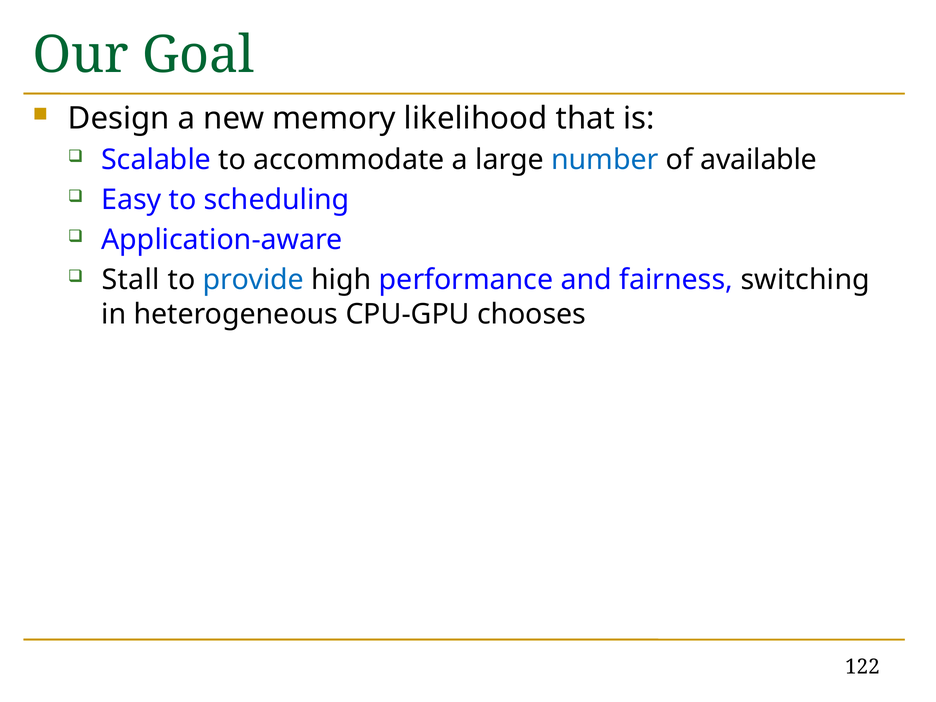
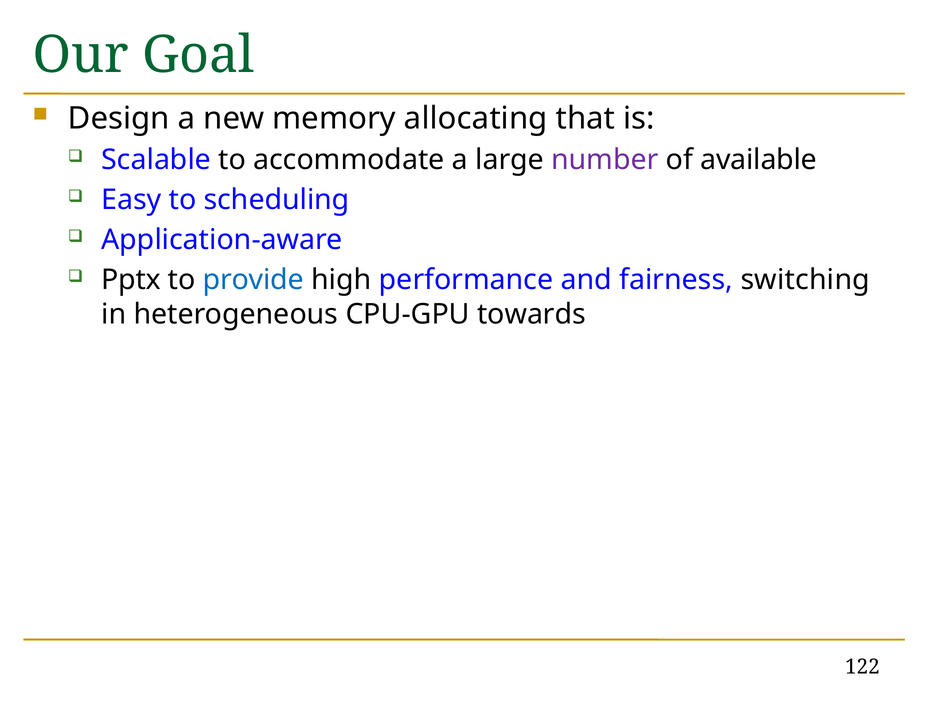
likelihood: likelihood -> allocating (476, 119)
number colour: blue -> purple (605, 160)
Stall: Stall -> Pptx (131, 280)
chooses: chooses -> towards (532, 314)
